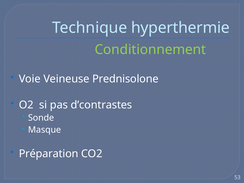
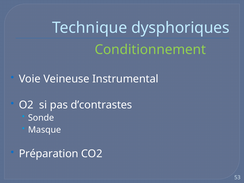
hyperthermie: hyperthermie -> dysphoriques (180, 28)
Prednisolone: Prednisolone -> Instrumental (125, 79)
